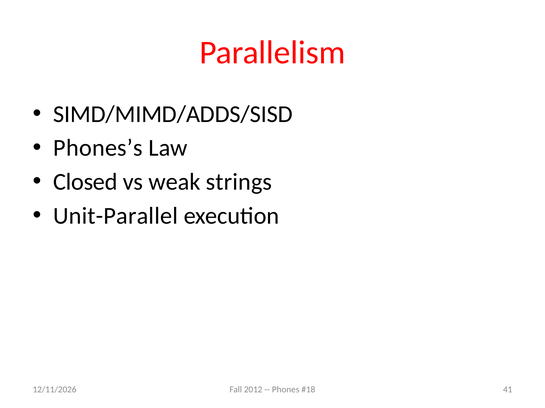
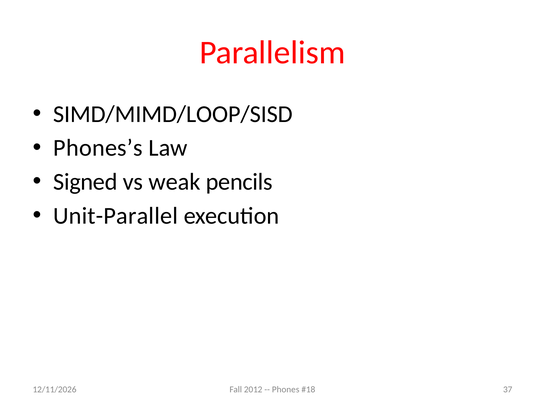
SIMD/MIMD/ADDS/SISD: SIMD/MIMD/ADDS/SISD -> SIMD/MIMD/LOOP/SISD (173, 114)
Closed: Closed -> Signed (85, 182)
strings: strings -> pencils (239, 182)
41: 41 -> 37 (508, 390)
